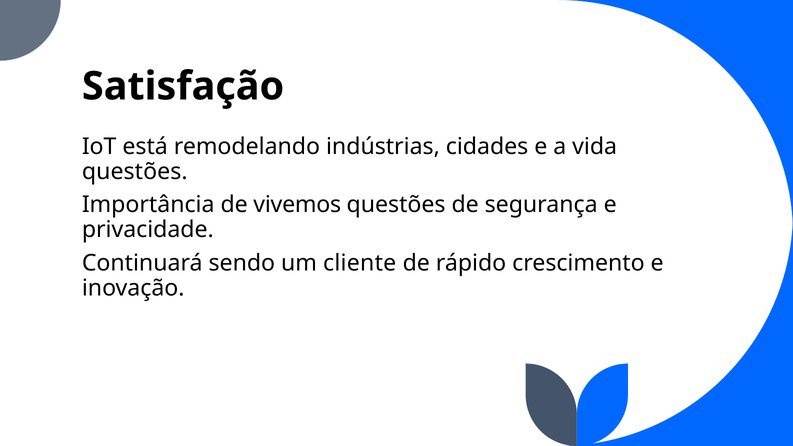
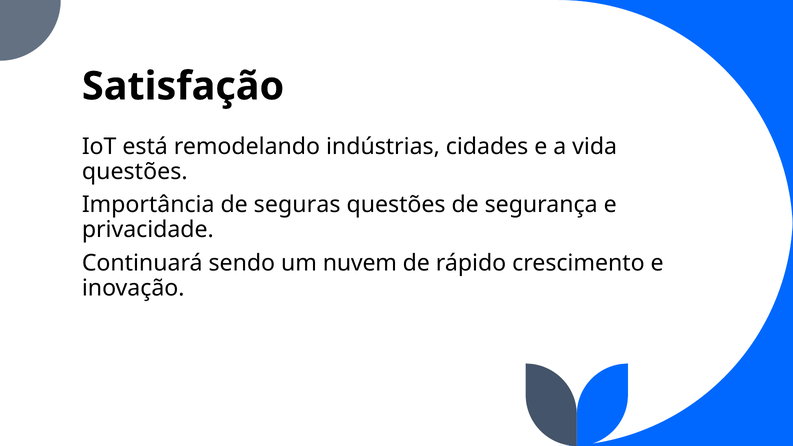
vivemos: vivemos -> seguras (297, 205)
cliente: cliente -> nuvem (360, 263)
